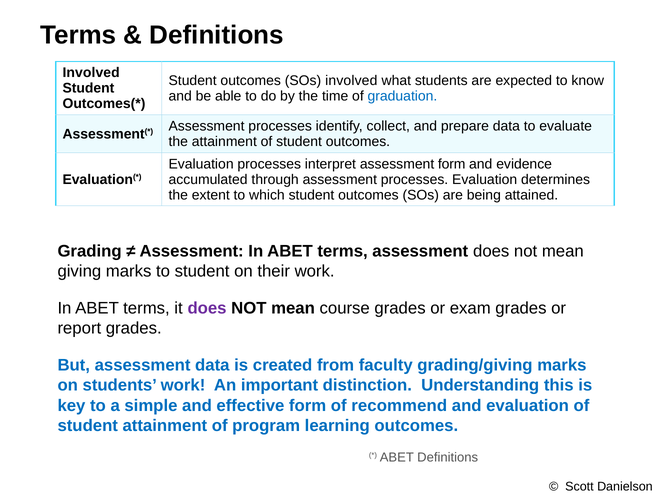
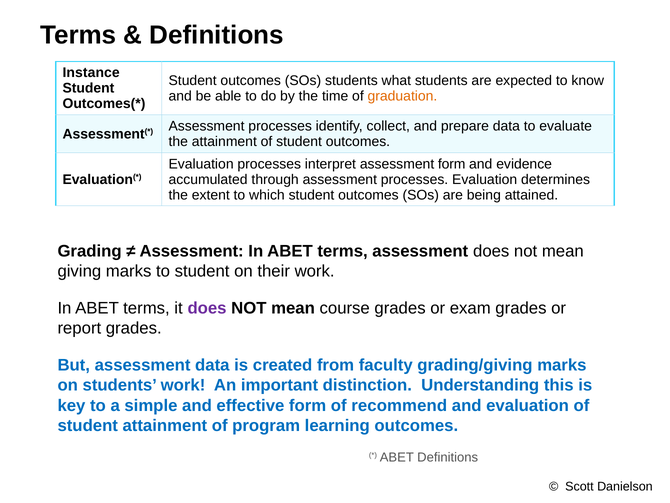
Involved: Involved -> Instance (91, 73)
SOs involved: involved -> students (351, 81)
graduation colour: blue -> orange (402, 96)
